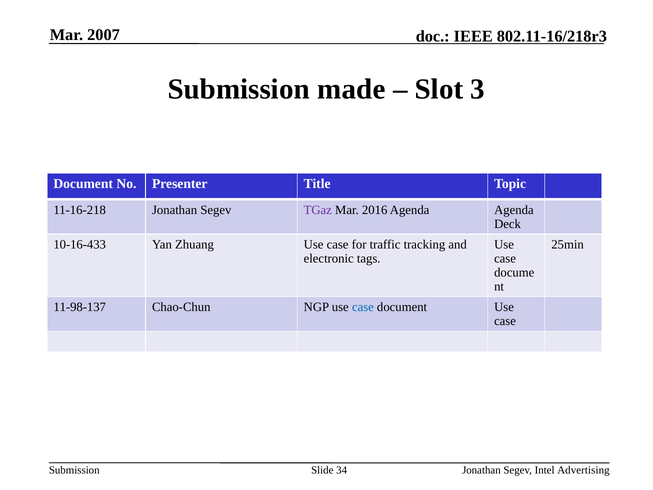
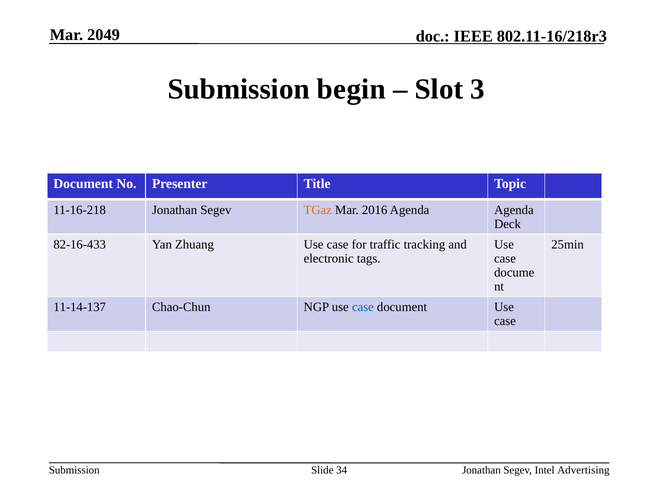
2007: 2007 -> 2049 (104, 35)
made: made -> begin (351, 89)
TGaz colour: purple -> orange (318, 210)
10-16-433: 10-16-433 -> 82-16-433 (80, 244)
11-98-137: 11-98-137 -> 11-14-137 (80, 307)
